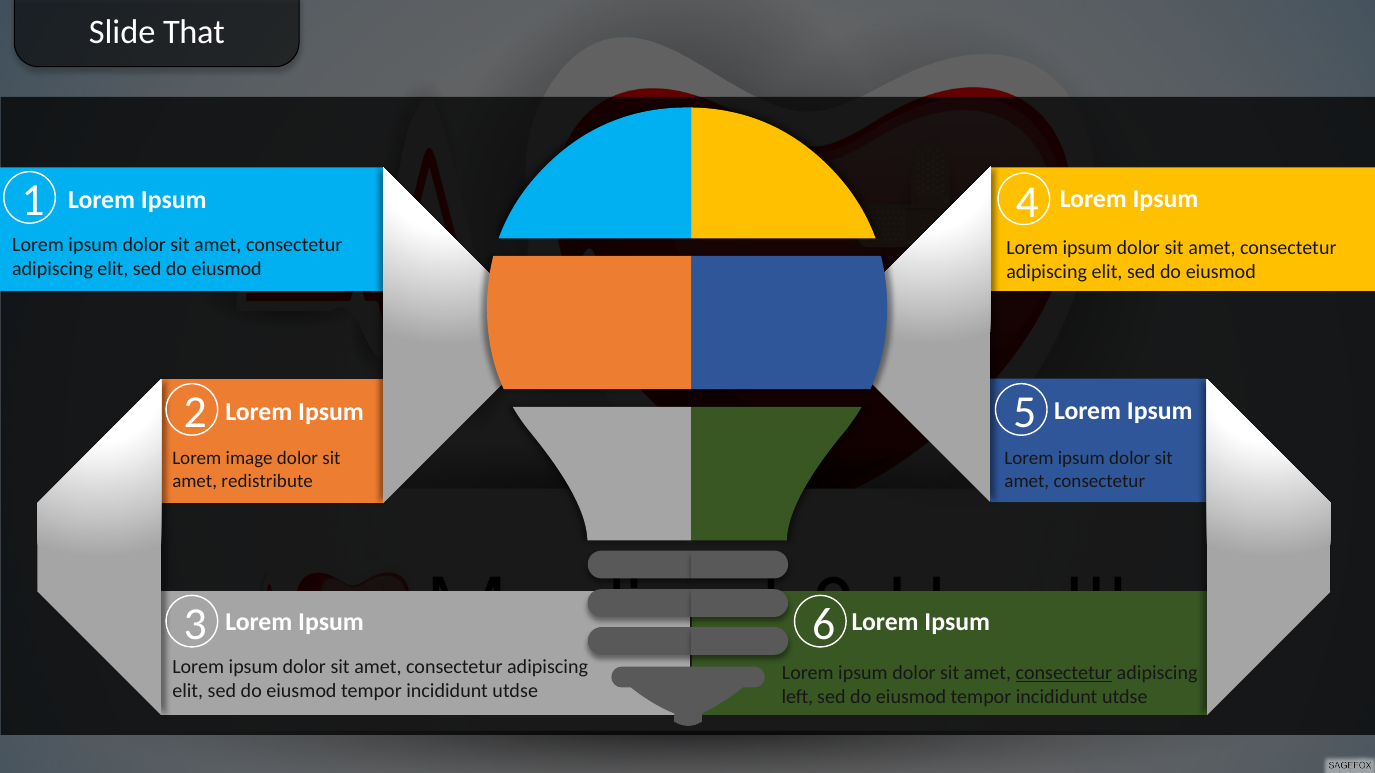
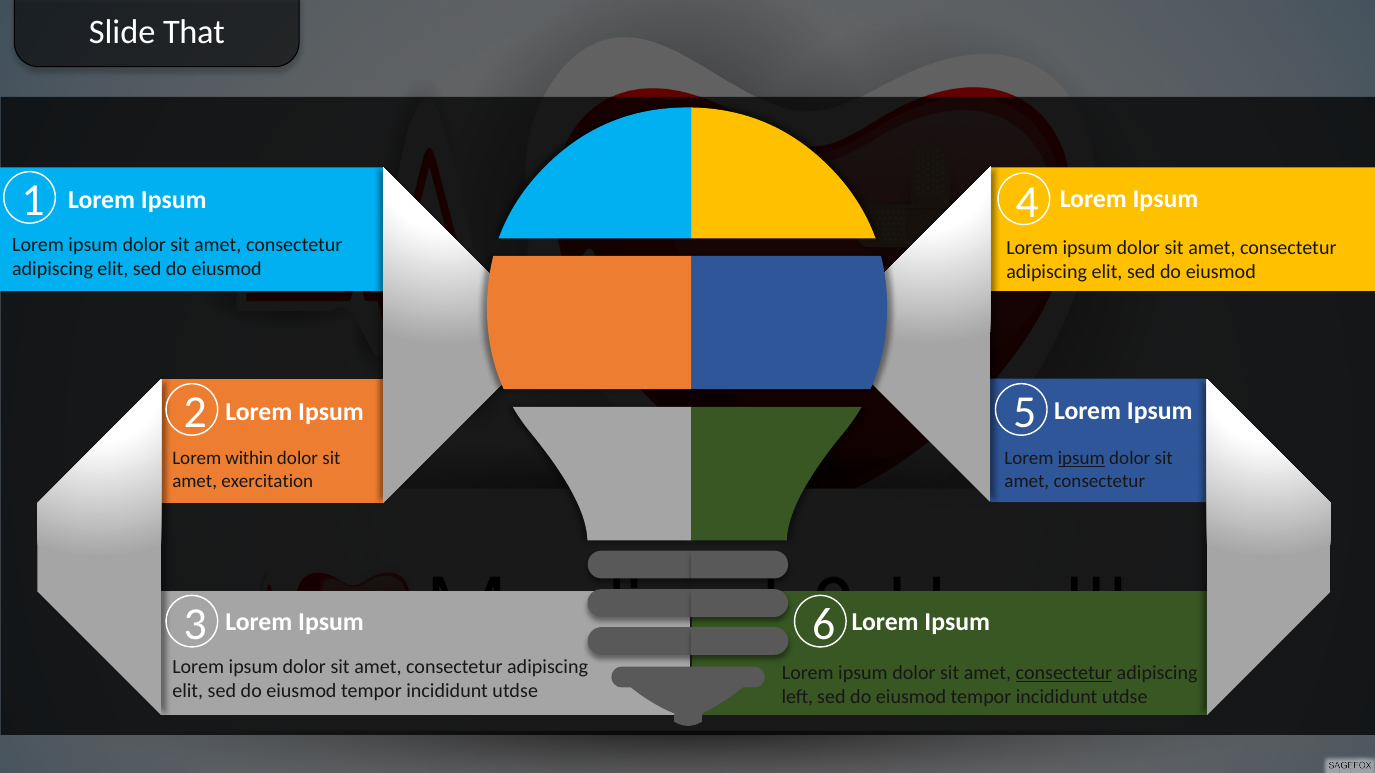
image: image -> within (249, 458)
ipsum underline: none -> present (1081, 458)
redistribute: redistribute -> exercitation (267, 481)
